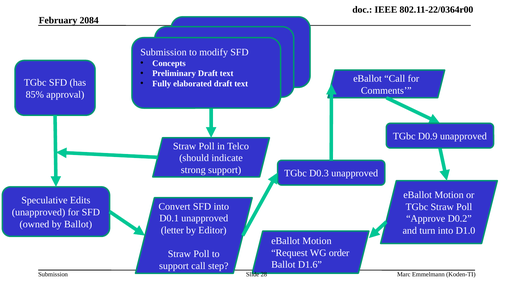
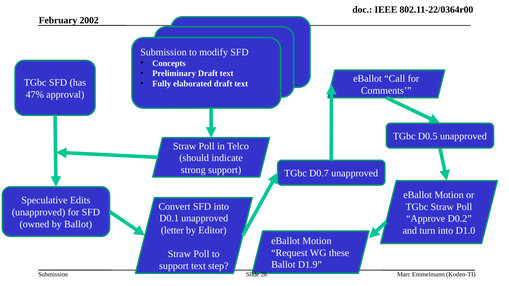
2084: 2084 -> 2002 (89, 20)
85%: 85% -> 47% (35, 95)
D0.9: D0.9 -> D0.5 (428, 136)
D0.3: D0.3 -> D0.7 (319, 174)
order: order -> these (339, 253)
D1.6: D1.6 -> D1.9 (310, 265)
support call: call -> text (198, 266)
